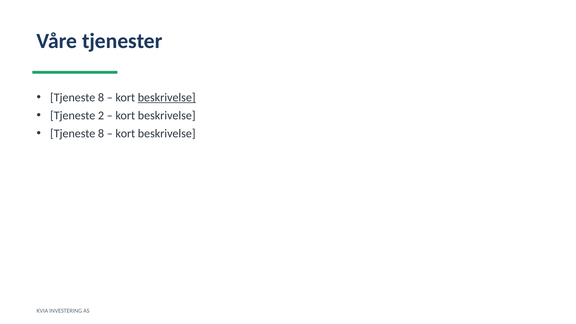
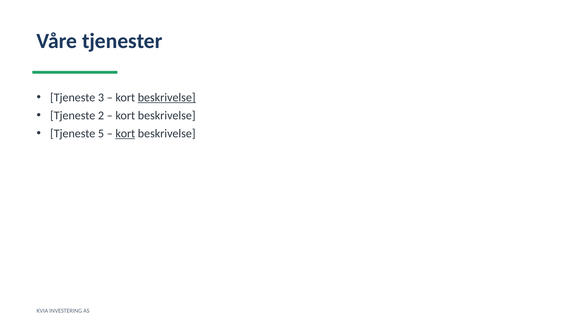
8: 8 -> 3 (101, 98)
8: 8 -> 5 (101, 134)
kort underline: none -> present (125, 134)
